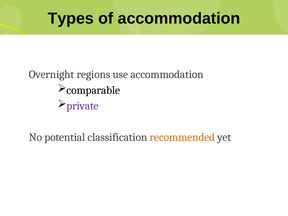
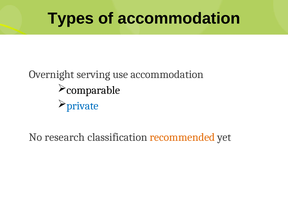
regions: regions -> serving (93, 74)
private colour: purple -> blue (83, 106)
potential: potential -> research (65, 137)
